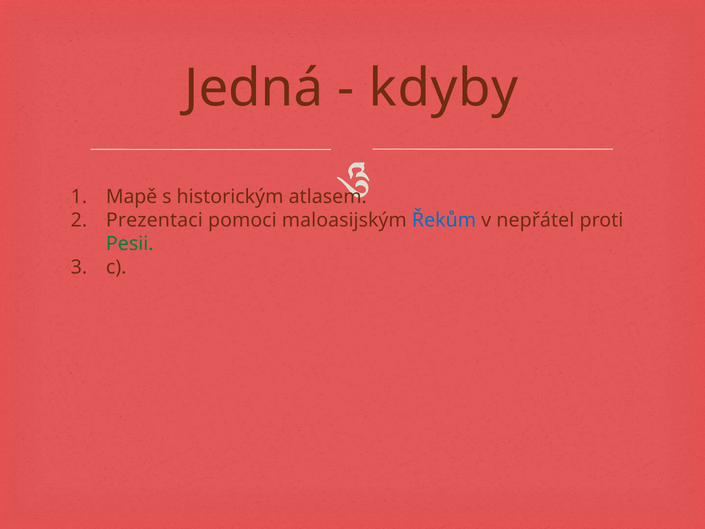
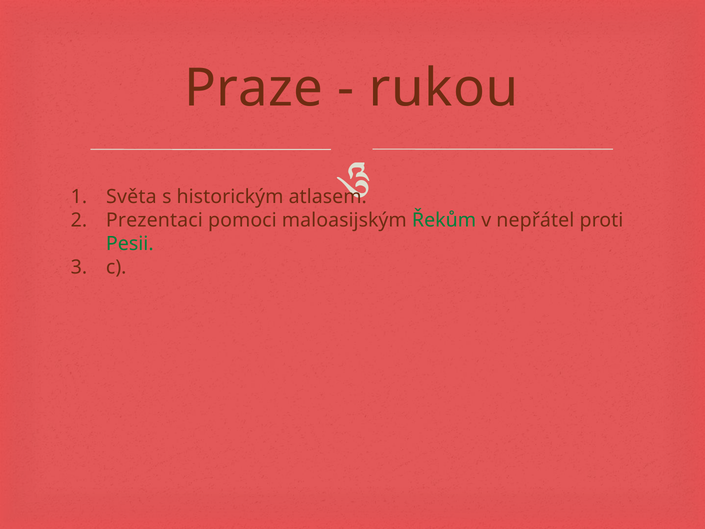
Jedná: Jedná -> Praze (254, 88)
kdyby: kdyby -> rukou (444, 88)
Mapě: Mapě -> Světa (131, 197)
Řekům colour: blue -> green (444, 220)
